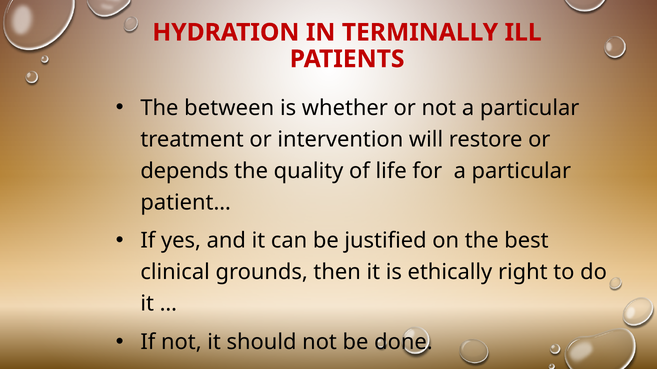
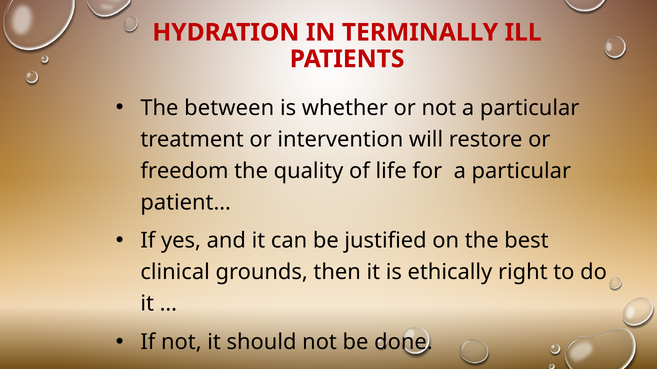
depends: depends -> freedom (184, 171)
